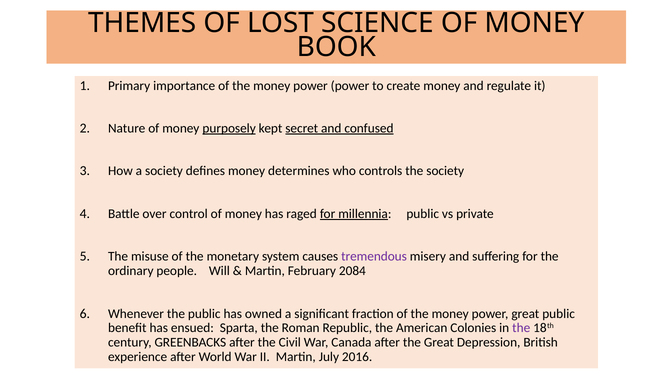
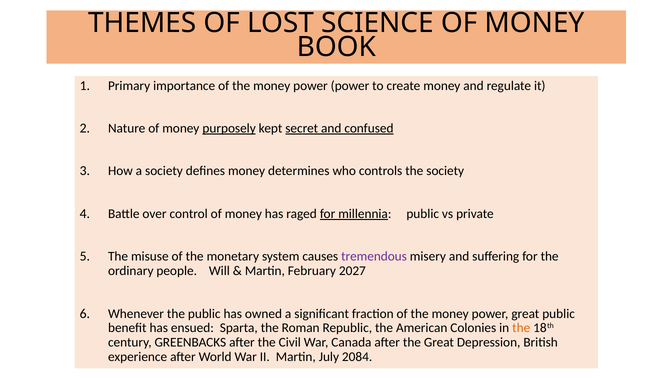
2084: 2084 -> 2027 (352, 271)
the colour: purple -> orange (521, 328)
2016: 2016 -> 2084 (357, 357)
